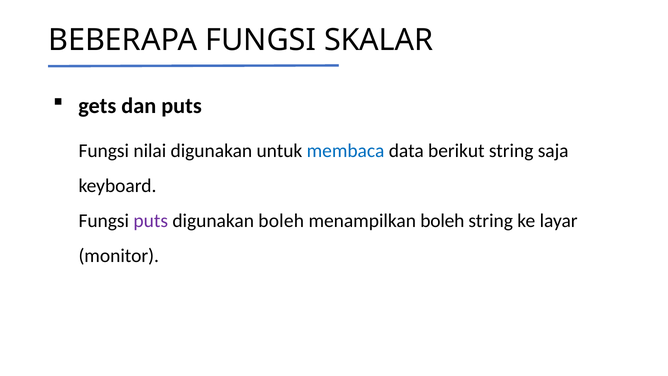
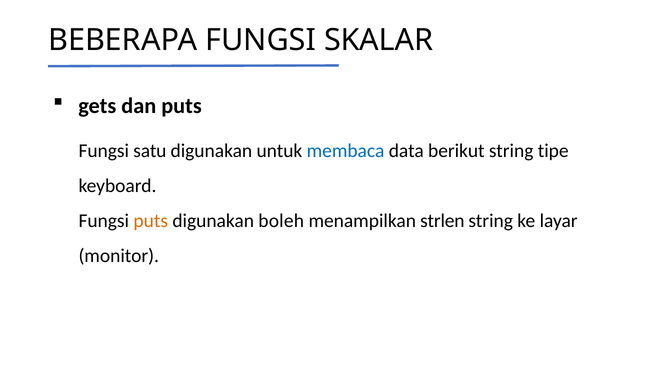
nilai: nilai -> satu (150, 151)
saja: saja -> tipe (553, 151)
puts colour: purple -> orange (151, 221)
menampilkan boleh: boleh -> strlen (442, 221)
